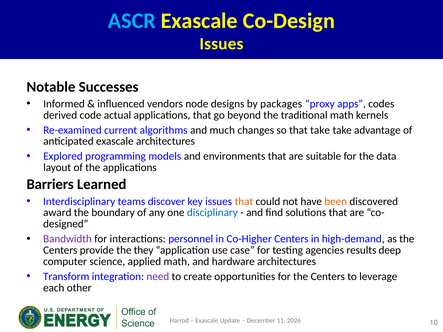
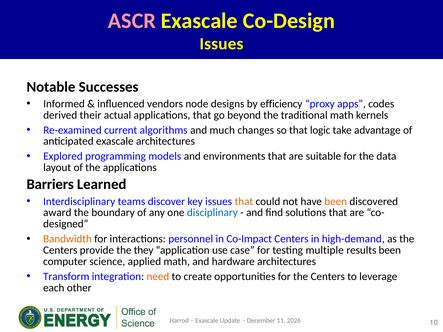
ASCR colour: light blue -> pink (132, 21)
packages: packages -> efficiency (281, 104)
code: code -> their (90, 115)
that take: take -> logic (320, 130)
Bandwidth colour: purple -> orange (67, 239)
Co-Higher: Co-Higher -> Co-Impact (249, 239)
agencies: agencies -> multiple (325, 250)
results deep: deep -> been (390, 250)
need colour: purple -> orange (158, 277)
